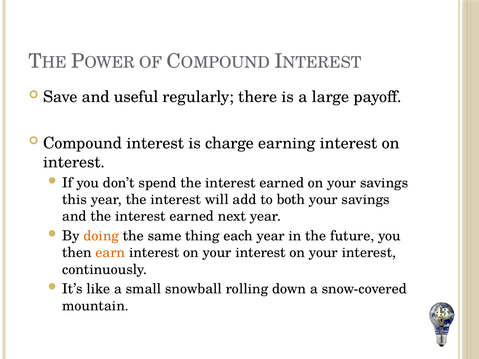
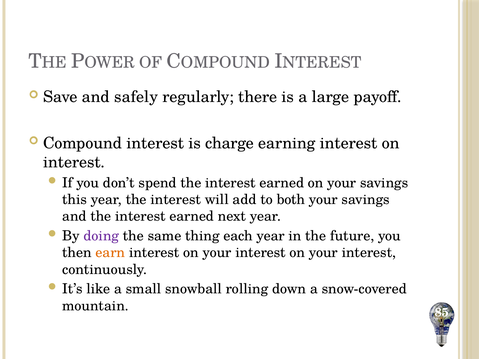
useful: useful -> safely (136, 97)
doing colour: orange -> purple (101, 236)
43: 43 -> 85 (442, 313)
